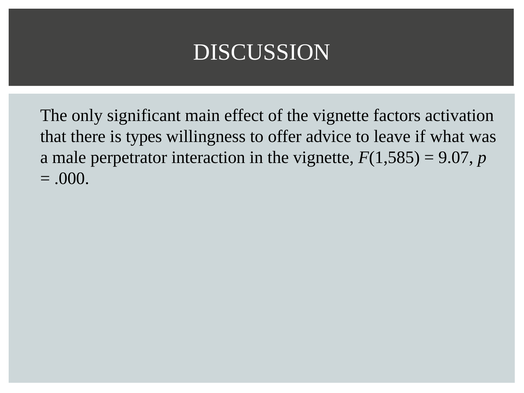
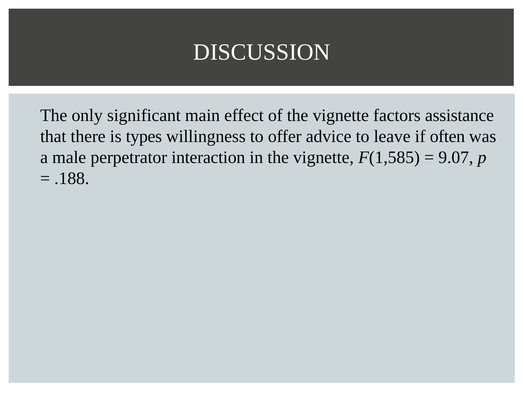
activation: activation -> assistance (460, 115)
what: what -> often (447, 136)
.000: .000 -> .188 (72, 178)
